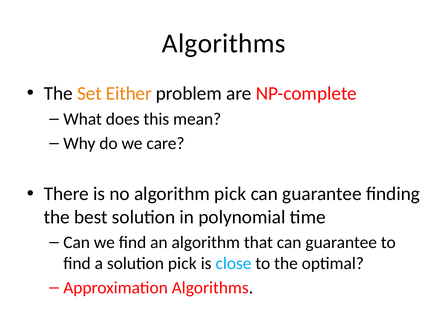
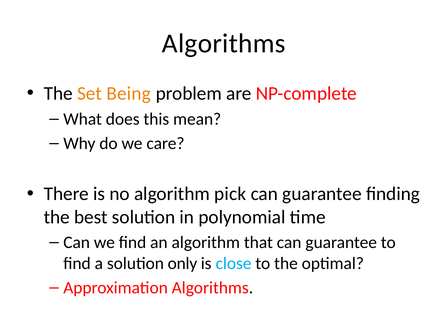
Either: Either -> Being (129, 94)
solution pick: pick -> only (182, 263)
